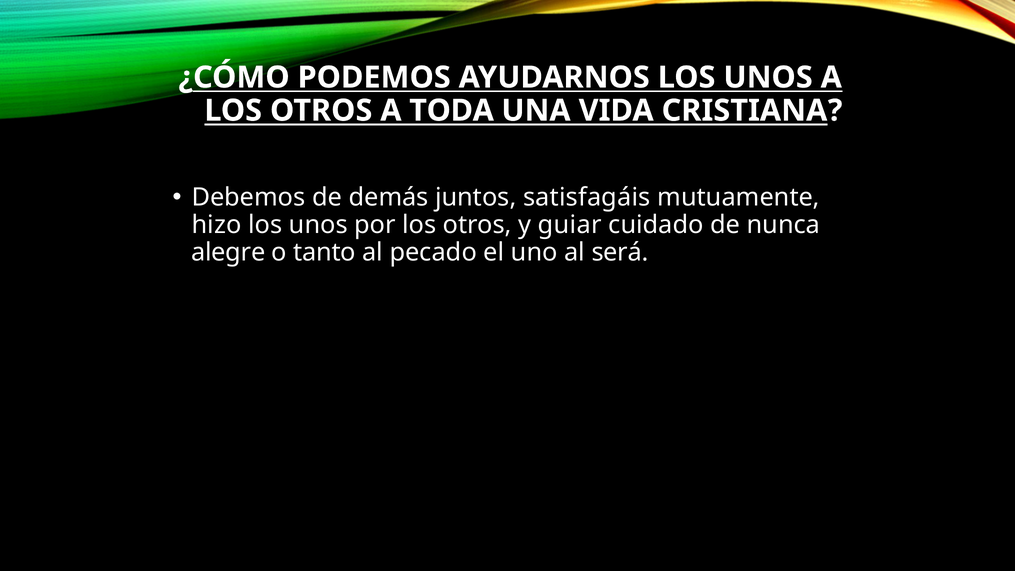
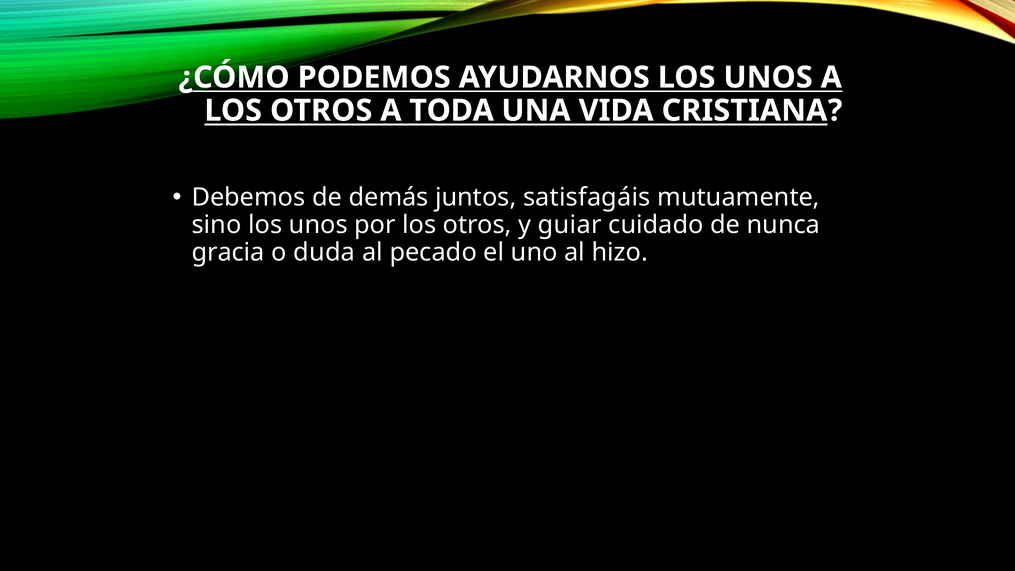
hizo: hizo -> sino (217, 225)
alegre: alegre -> gracia (228, 252)
tanto: tanto -> duda (324, 252)
será: será -> hizo (620, 252)
